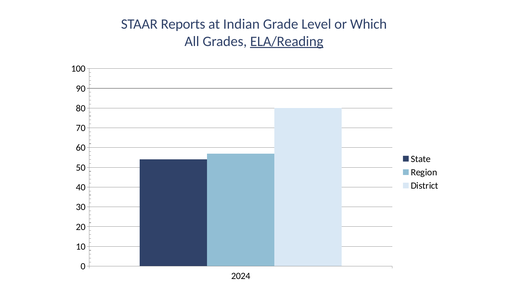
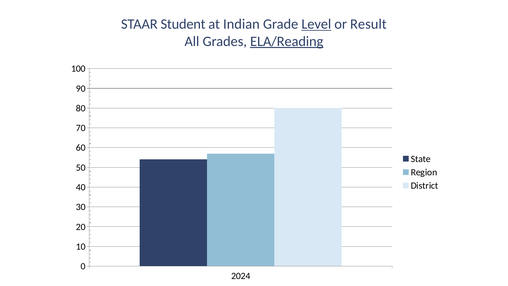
Reports: Reports -> Student (183, 24)
Level underline: none -> present (316, 24)
Which: Which -> Result (368, 24)
